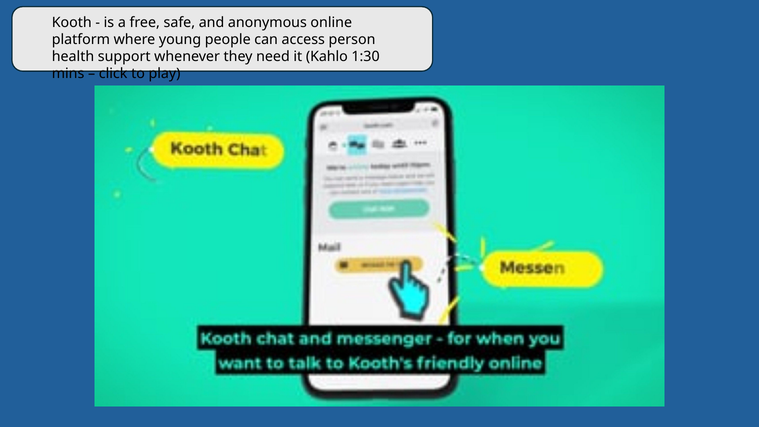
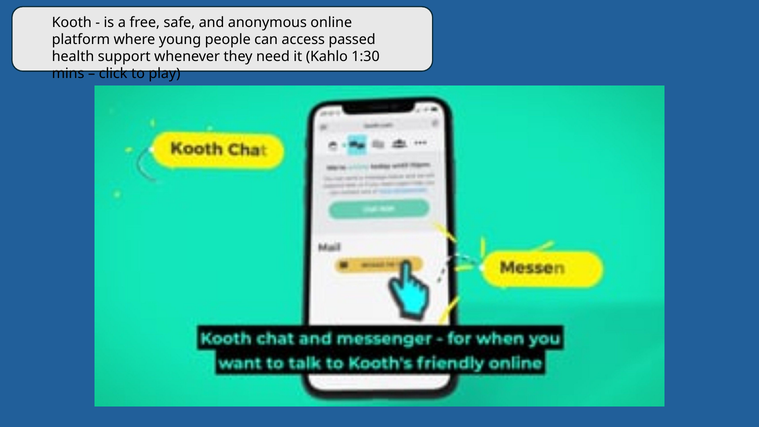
person: person -> passed (352, 40)
